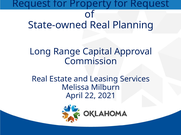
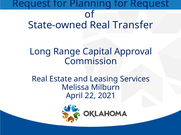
Property: Property -> Planning (90, 4)
Planning: Planning -> Transfer (133, 25)
